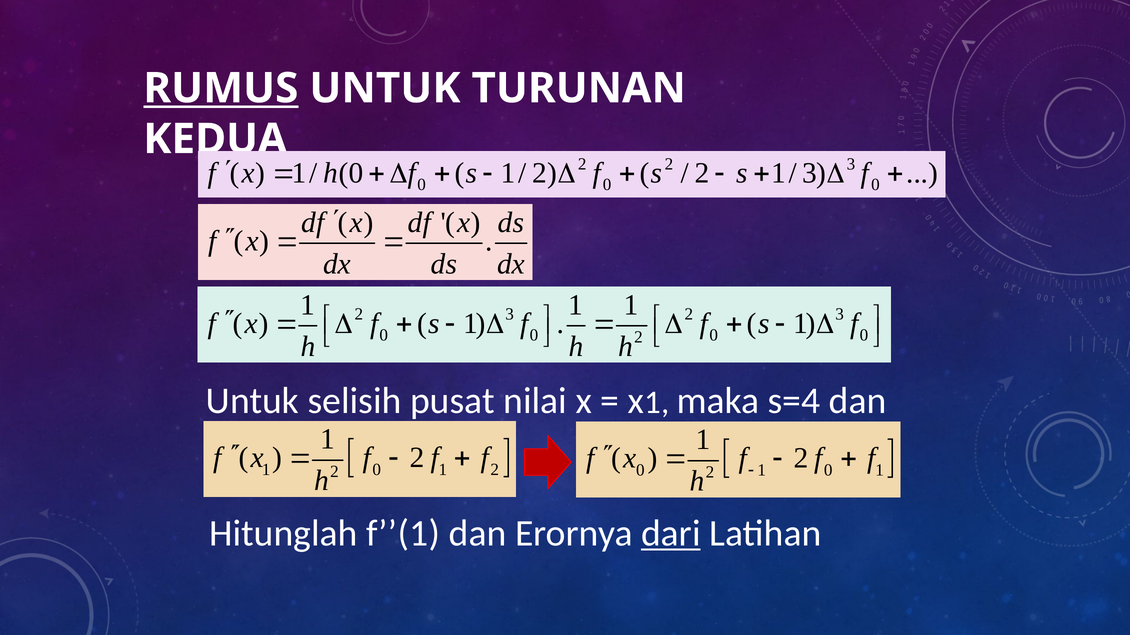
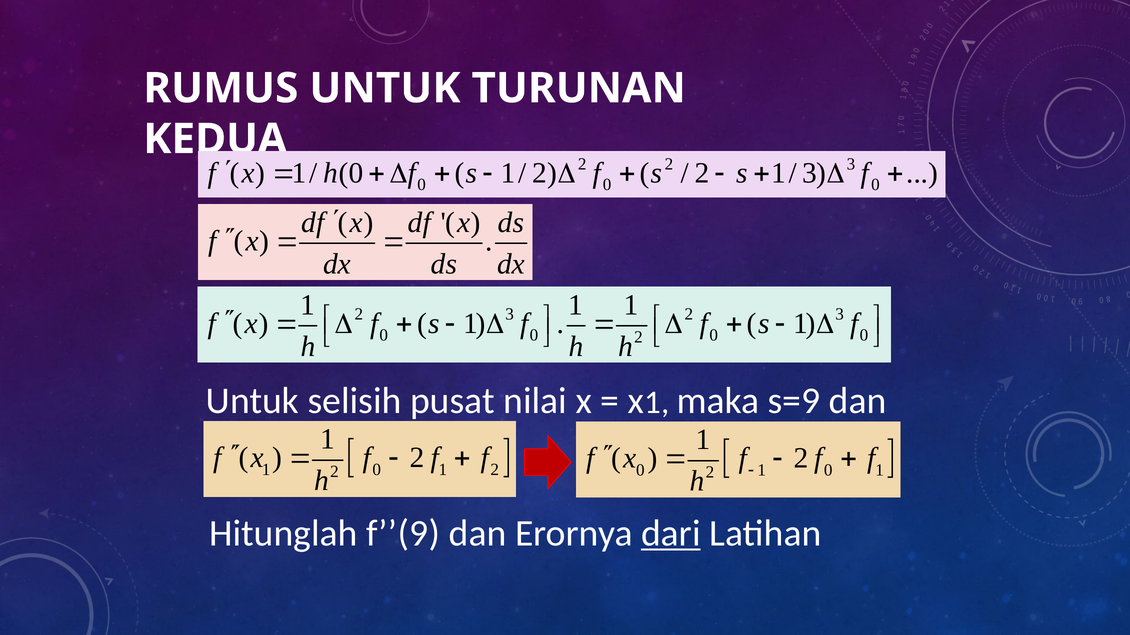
RUMUS underline: present -> none (221, 88)
s=4: s=4 -> s=9 (794, 401)
f’’(1: f’’(1 -> f’’(9 (403, 534)
